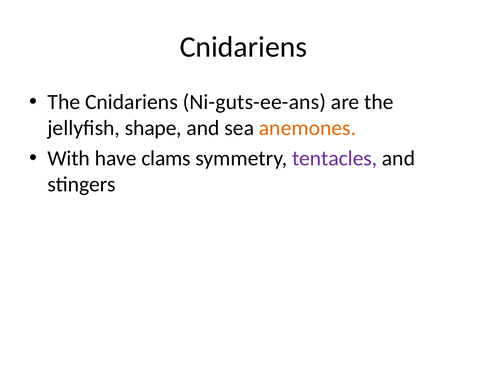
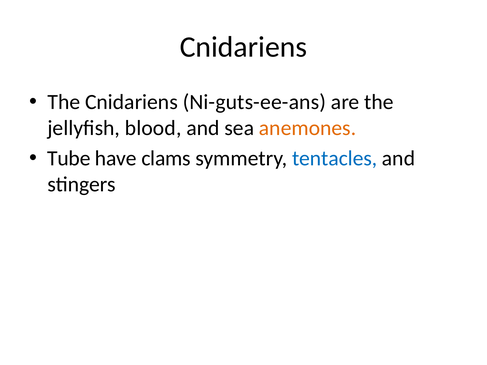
shape: shape -> blood (153, 128)
With: With -> Tube (69, 158)
tentacles colour: purple -> blue (335, 158)
